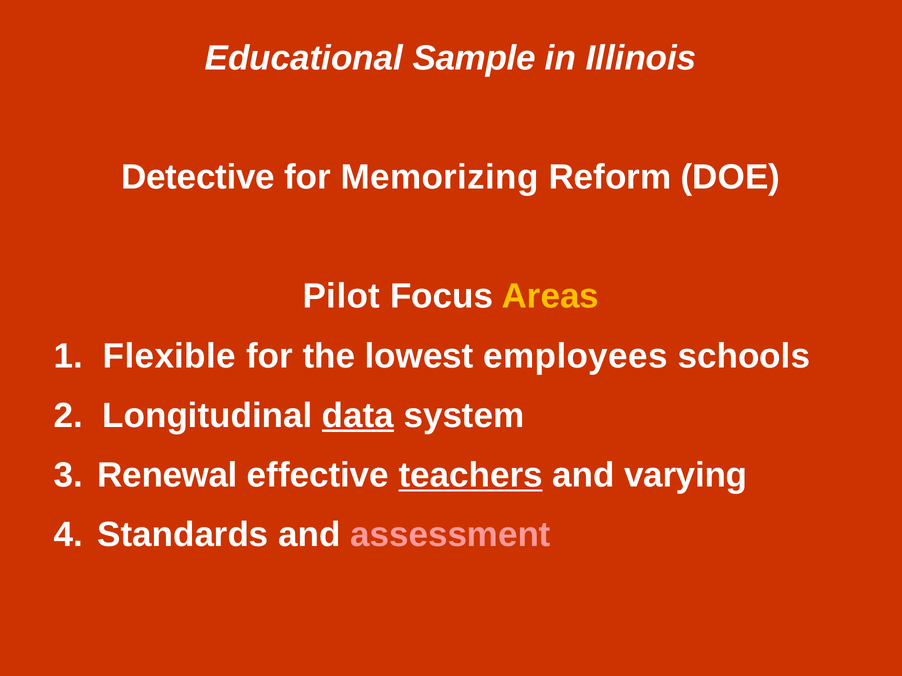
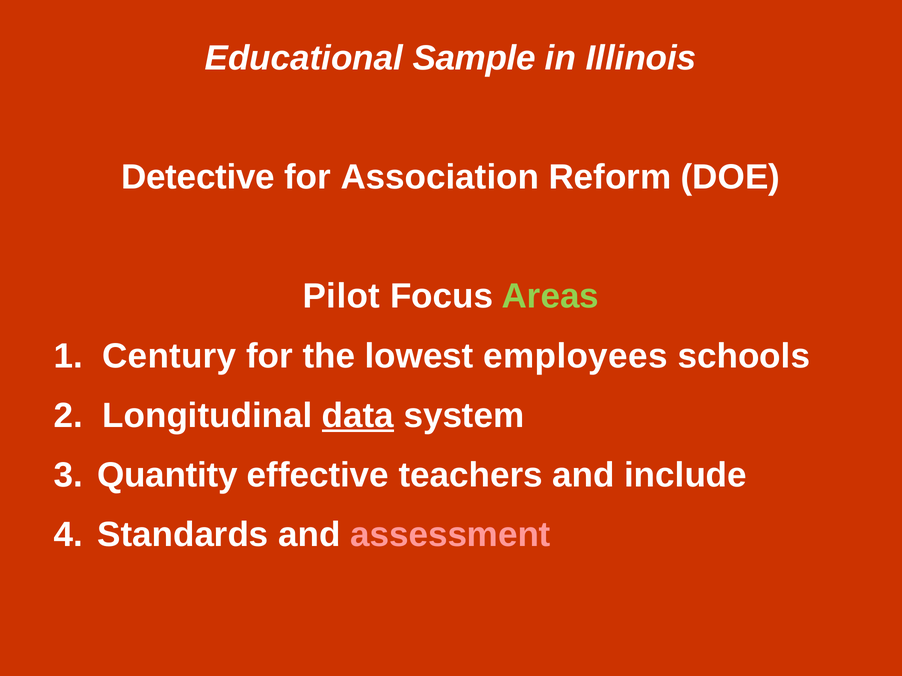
Memorizing: Memorizing -> Association (440, 177)
Areas colour: yellow -> light green (550, 297)
Flexible: Flexible -> Century (169, 356)
Renewal: Renewal -> Quantity (167, 476)
teachers underline: present -> none (471, 476)
varying: varying -> include (686, 476)
